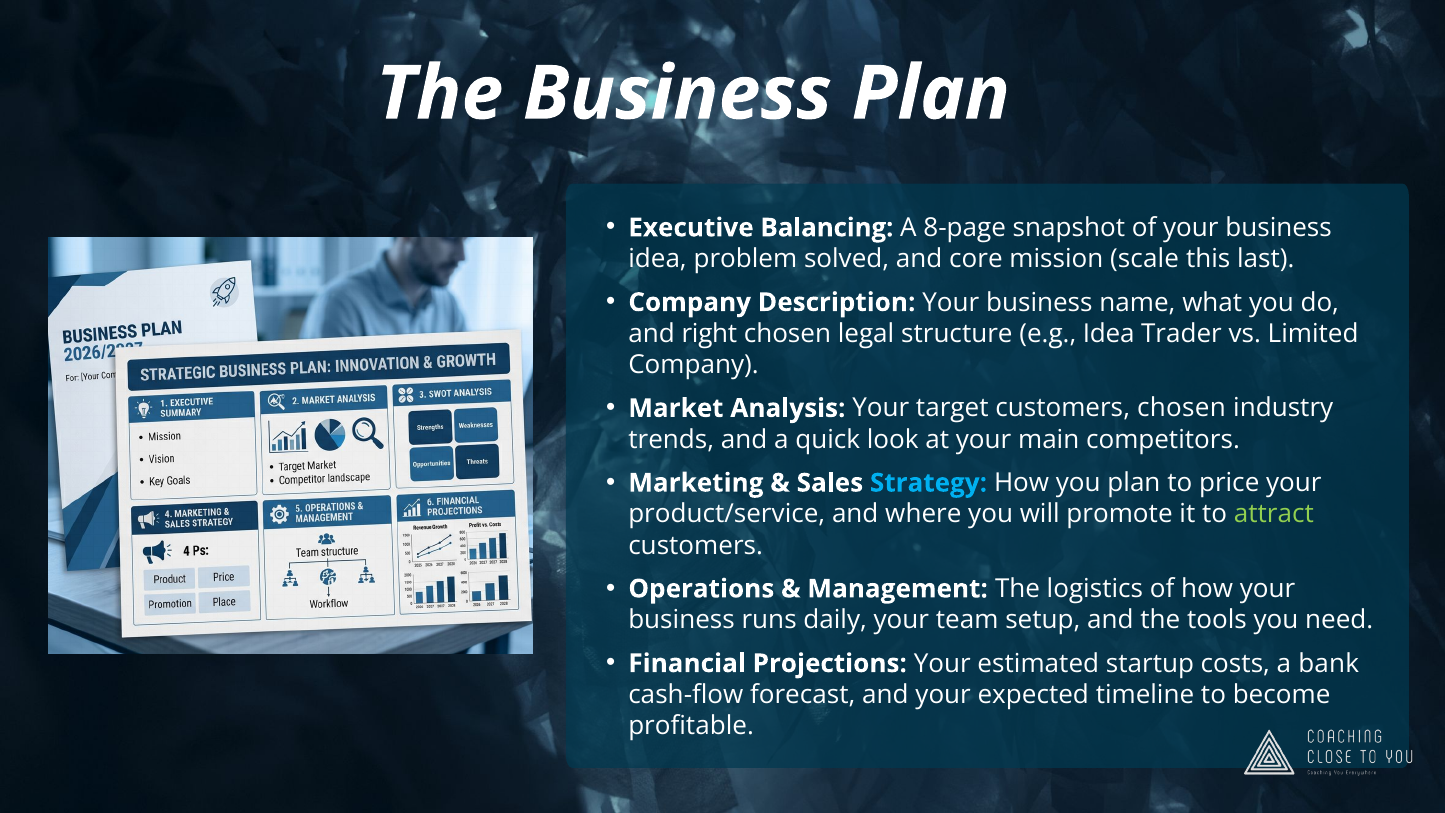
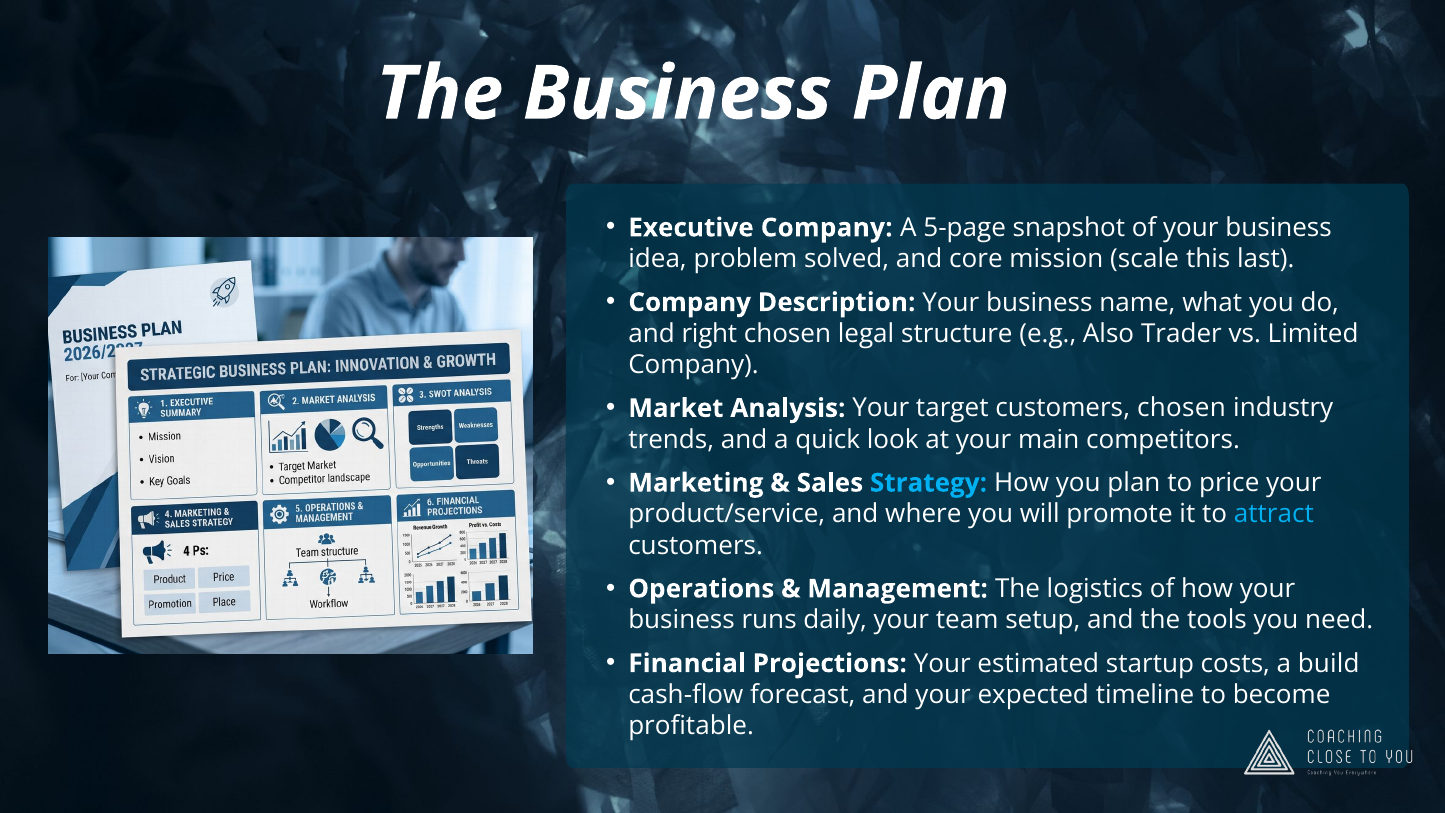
Executive Balancing: Balancing -> Company (827, 228)
8-page: 8-page -> 5-page (965, 228)
e.g Idea: Idea -> Also (1109, 334)
attract colour: light green -> light blue (1274, 514)
bank: bank -> build (1329, 663)
